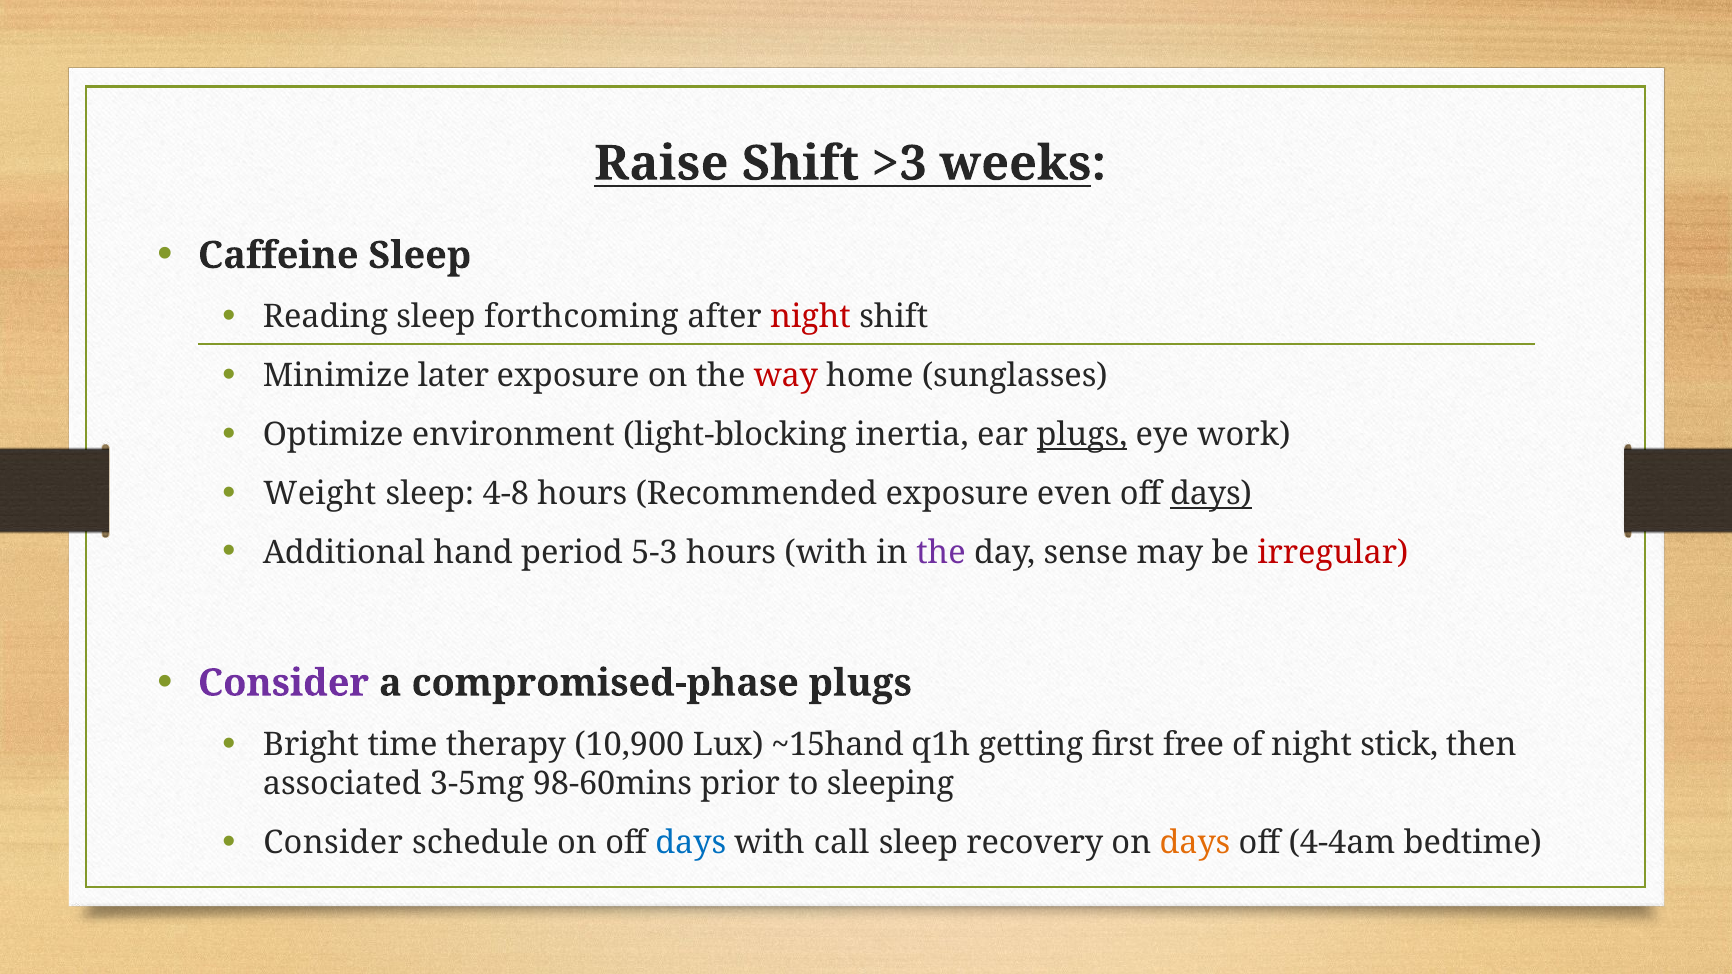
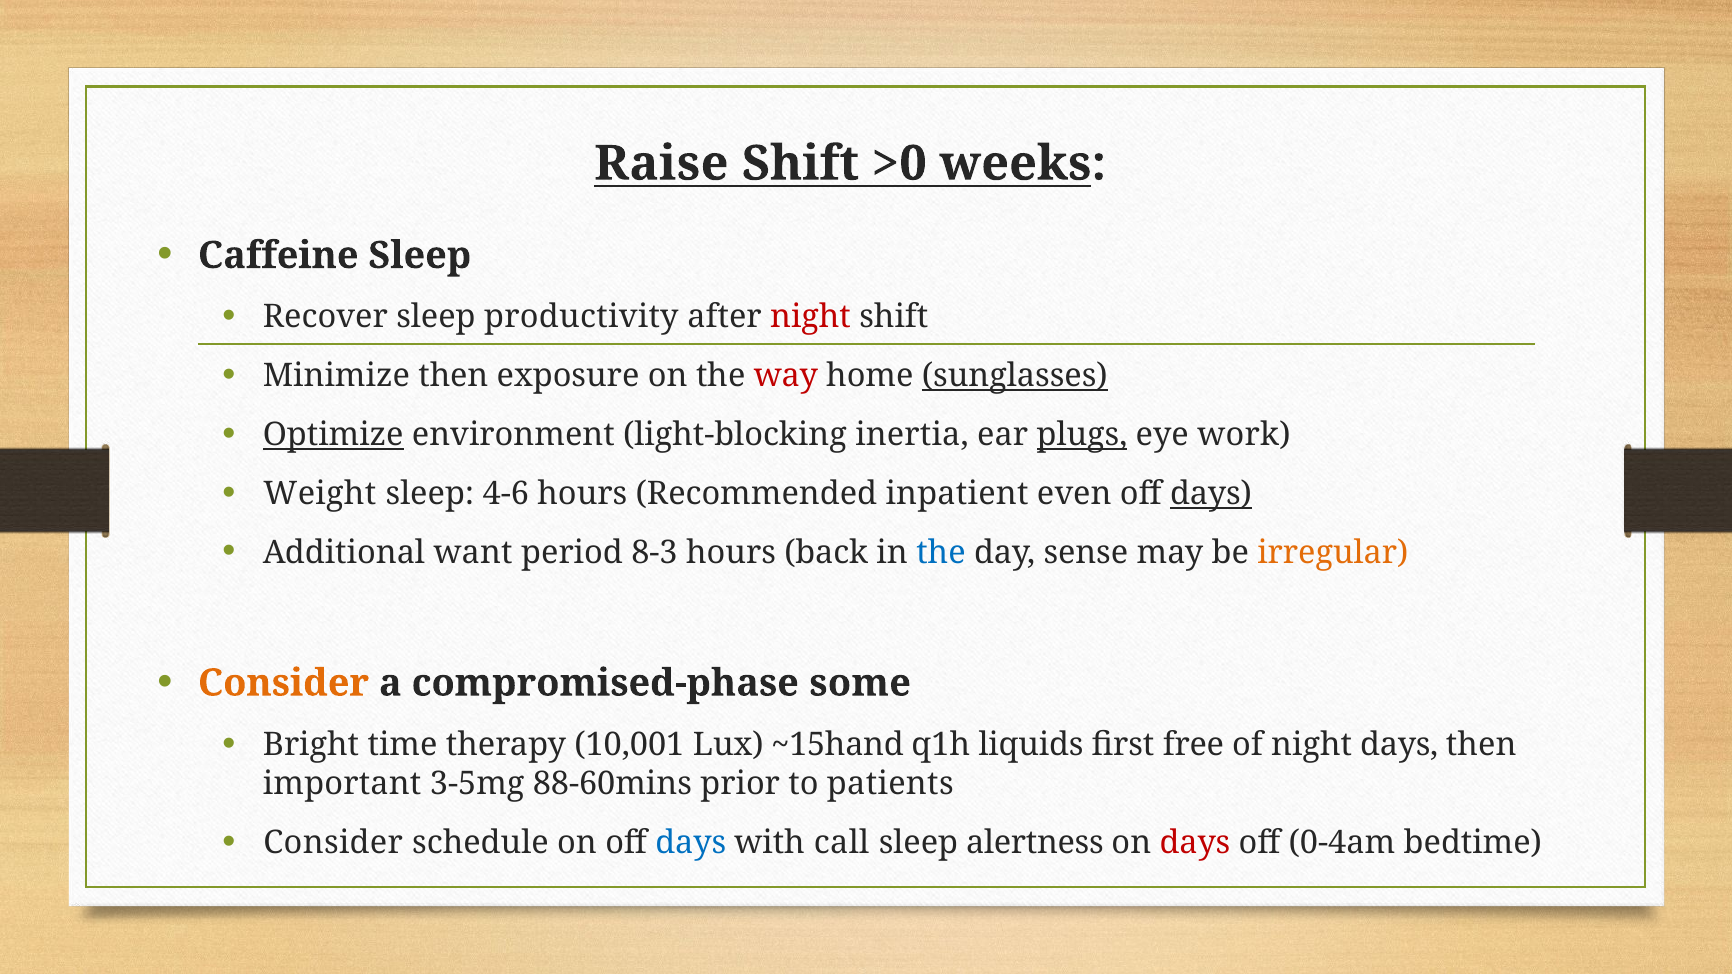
>3: >3 -> >0 (899, 164)
Reading: Reading -> Recover (325, 317)
forthcoming: forthcoming -> productivity (581, 317)
Minimize later: later -> then (453, 376)
sunglasses underline: none -> present (1015, 376)
Optimize underline: none -> present (333, 435)
4-8: 4-8 -> 4-6 (506, 494)
Recommended exposure: exposure -> inpatient (957, 494)
hand: hand -> want (473, 553)
5-3: 5-3 -> 8-3 (654, 553)
hours with: with -> back (826, 553)
the colour: purple -> blue (941, 553)
irregular colour: red -> orange (1333, 553)
Consider colour: purple -> orange (284, 683)
compromised-phase plugs: plugs -> some (860, 683)
10,900: 10,900 -> 10,001 (629, 745)
getting: getting -> liquids (1031, 745)
night stick: stick -> days (1399, 745)
associated: associated -> important (342, 784)
98-60mins: 98-60mins -> 88-60mins (612, 784)
sleeping: sleeping -> patients (890, 784)
recovery: recovery -> alertness (1035, 843)
days colour: orange -> red (1195, 843)
4-4am: 4-4am -> 0-4am (1342, 843)
